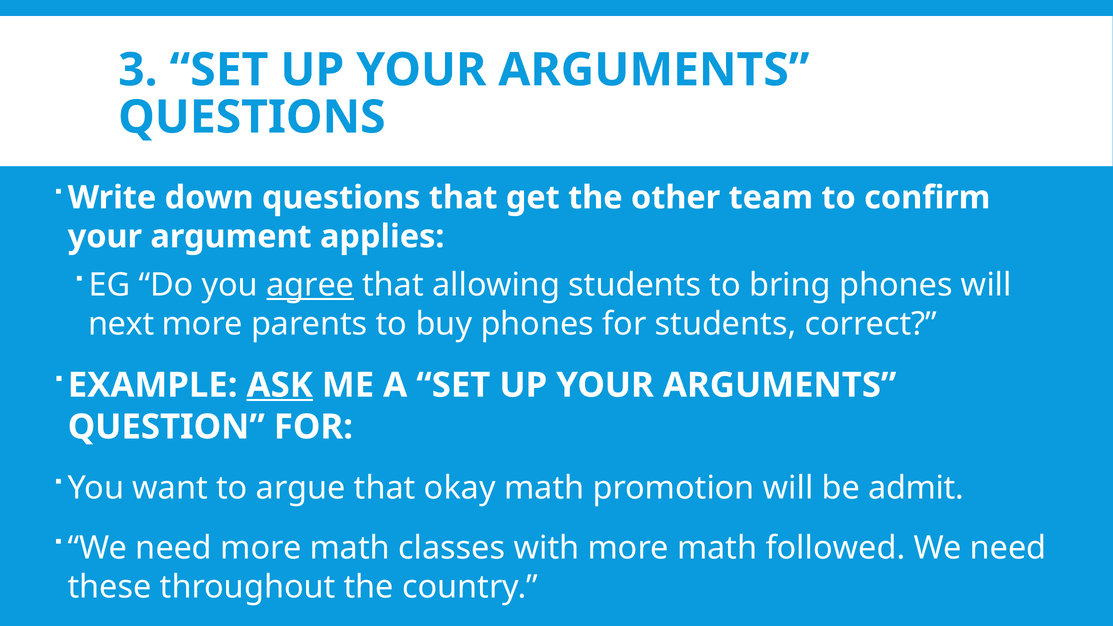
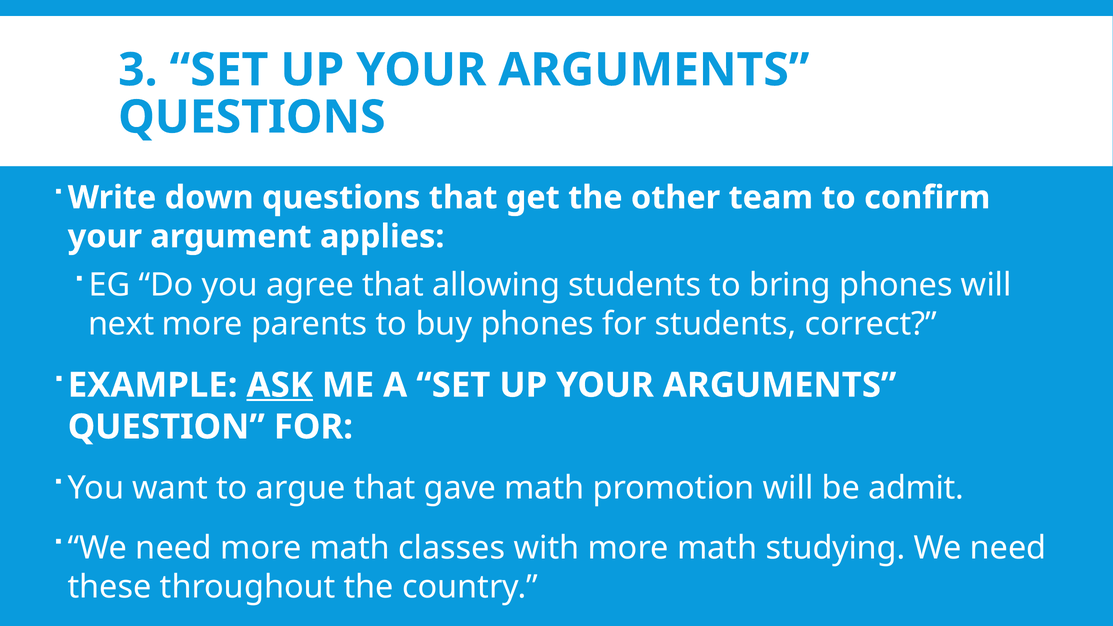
agree underline: present -> none (310, 285)
okay: okay -> gave (460, 488)
followed: followed -> studying (836, 548)
